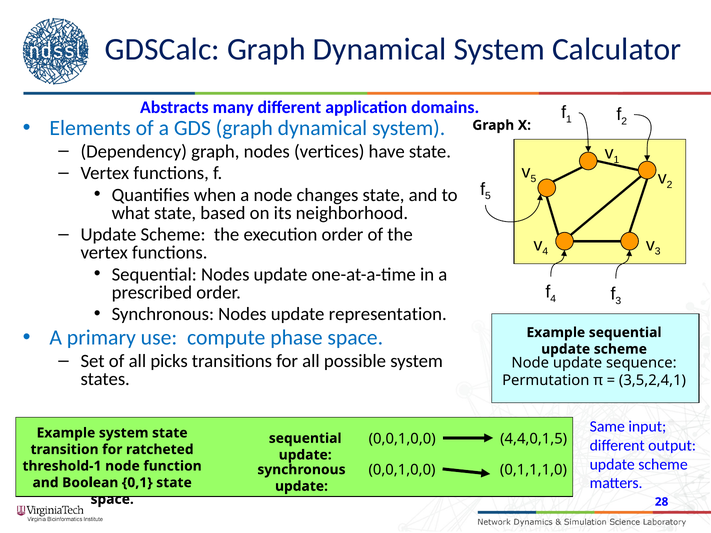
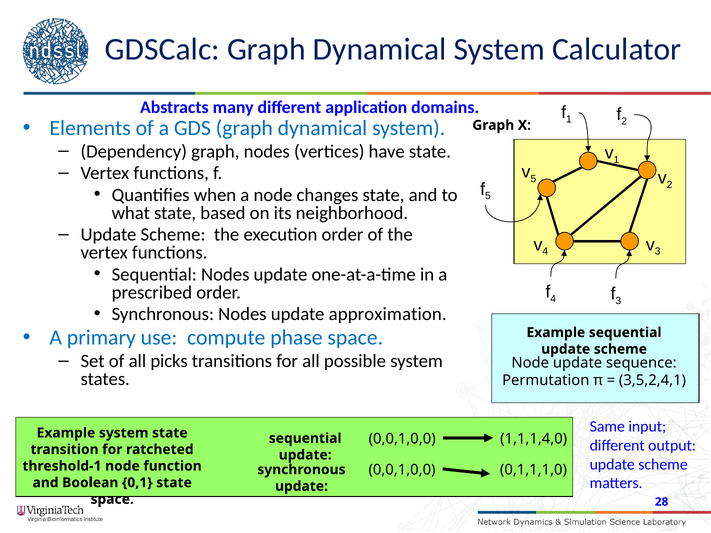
representation: representation -> approximation (388, 314)
4,4,0,1,5: 4,4,0,1,5 -> 1,1,1,4,0 (534, 439)
